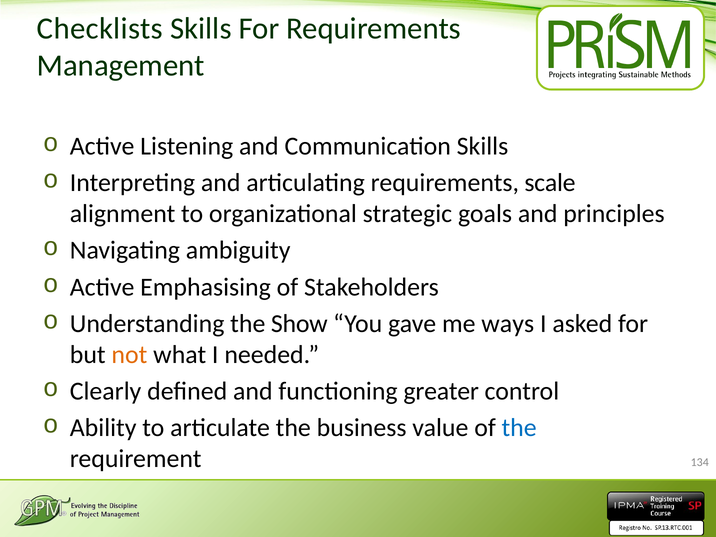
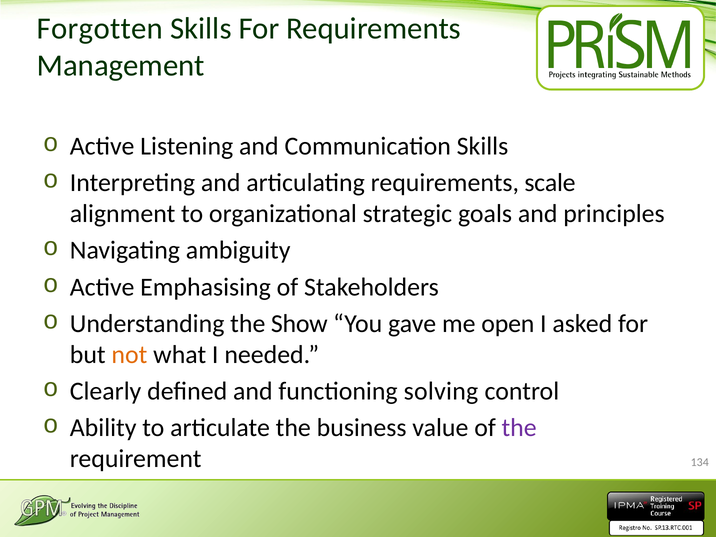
Checklists: Checklists -> Forgotten (100, 28)
ways: ways -> open (508, 324)
greater: greater -> solving (441, 391)
the colour: blue -> purple (519, 428)
